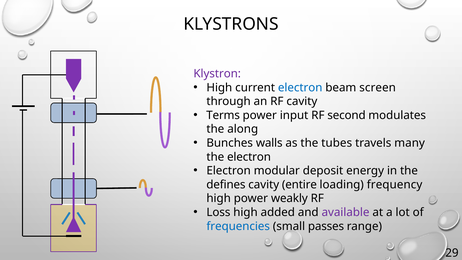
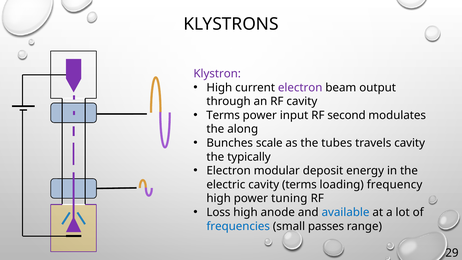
electron colour: blue -> purple (300, 88)
screen: screen -> output (378, 88)
walls: walls -> scale (269, 143)
travels many: many -> cavity (410, 143)
the electron: electron -> typically (249, 157)
defines: defines -> electric (226, 185)
cavity entire: entire -> terms (299, 185)
weakly: weakly -> tuning (289, 198)
added: added -> anode (278, 212)
available colour: purple -> blue (346, 212)
